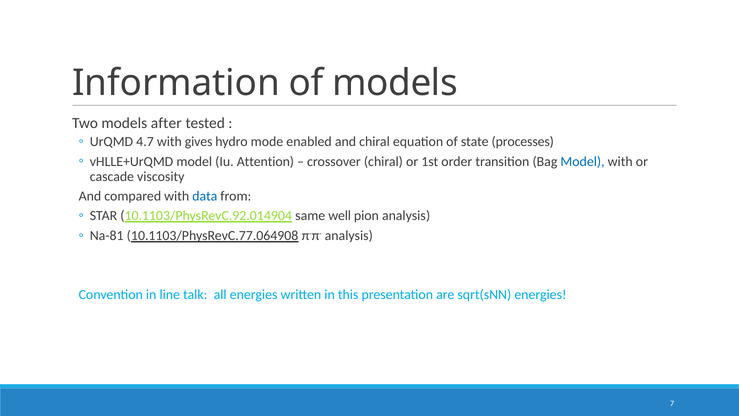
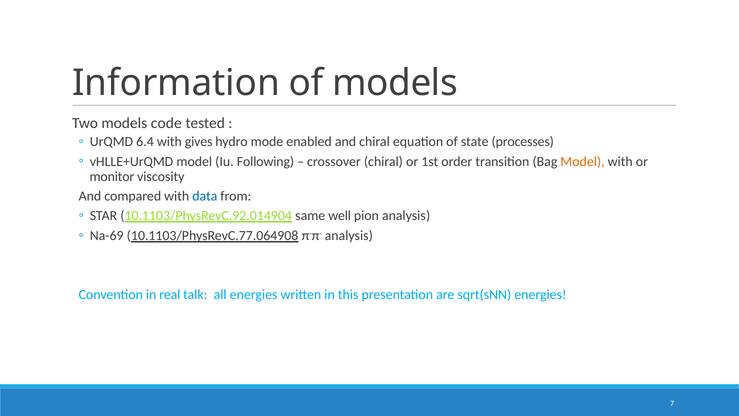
after: after -> code (166, 123)
4.7: 4.7 -> 6.4 (145, 142)
Attention: Attention -> Following (265, 161)
Model colour: blue -> orange (583, 161)
cascade: cascade -> monitor (112, 176)
Na-81: Na-81 -> Na-69 (107, 236)
line: line -> real (170, 294)
